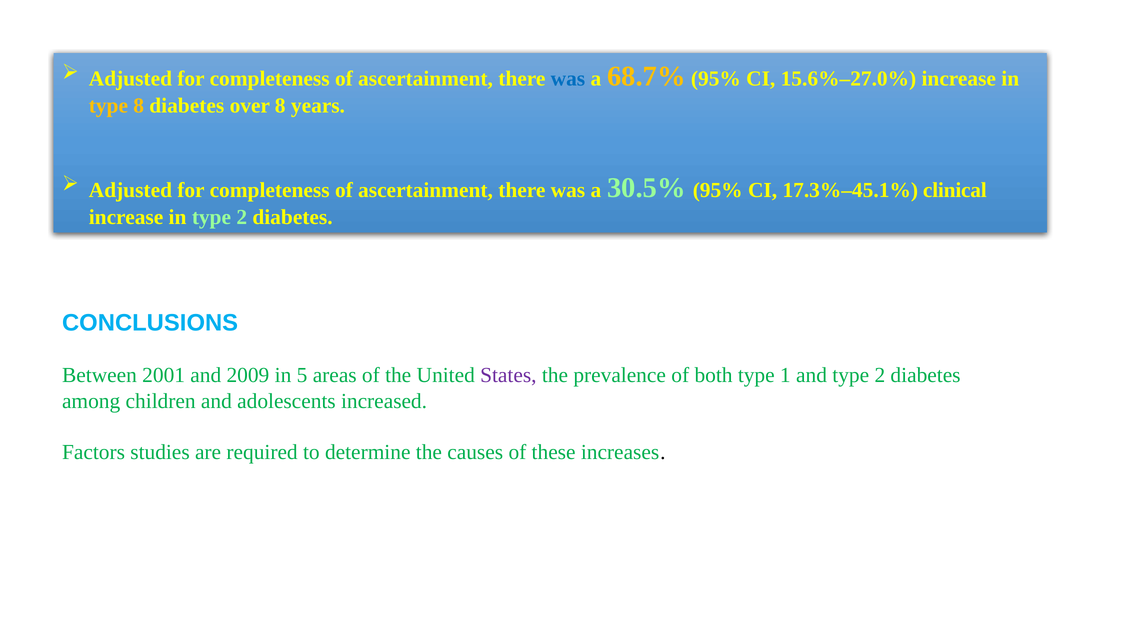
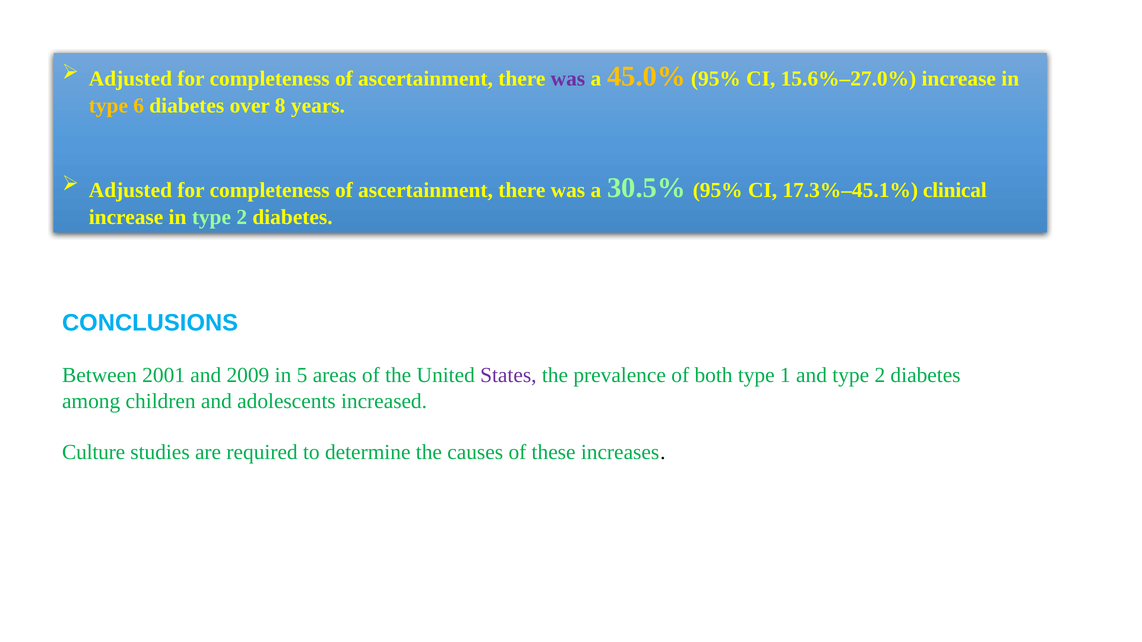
was colour: blue -> purple (568, 79)
68.7%: 68.7% -> 45.0% (646, 76)
type 8: 8 -> 6 (139, 106)
Factors: Factors -> Culture (94, 453)
